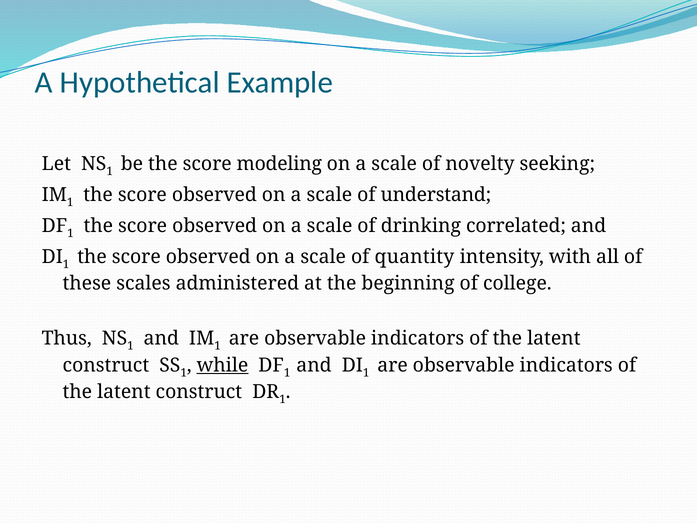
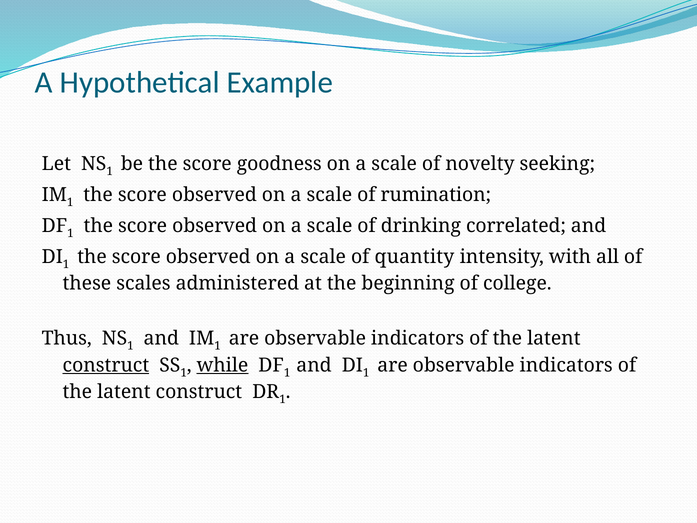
modeling: modeling -> goodness (279, 164)
understand: understand -> rumination (436, 195)
construct underline: none -> present (106, 365)
